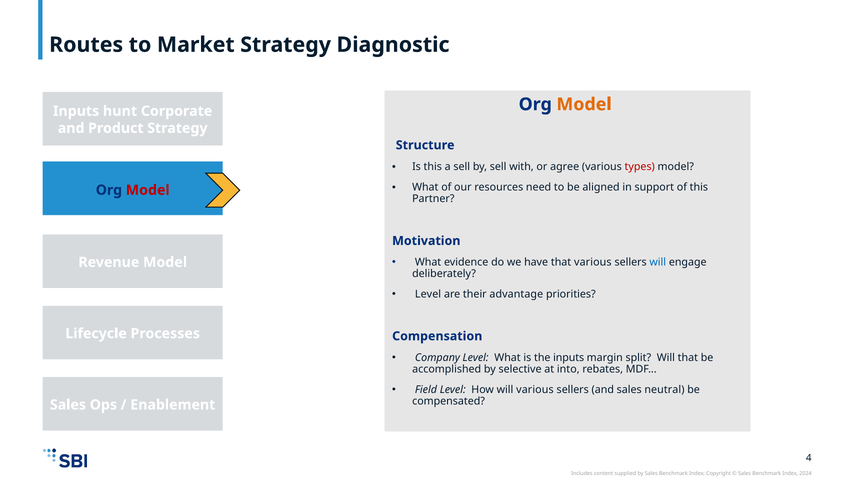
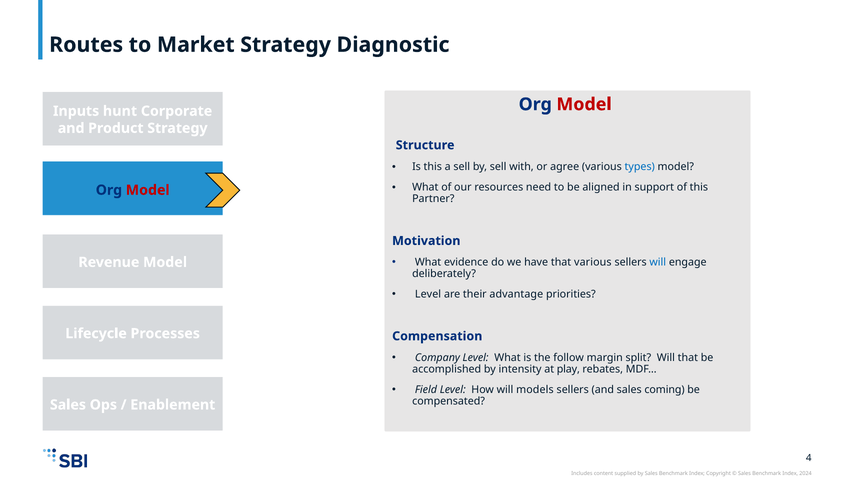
Model colour: orange -> red (584, 104)
types colour: red -> blue (640, 167)
the inputs: inputs -> follow (569, 358)
selective: selective -> intensity (520, 369)
into: into -> play (568, 369)
will various: various -> models (535, 390)
neutral: neutral -> coming (665, 390)
